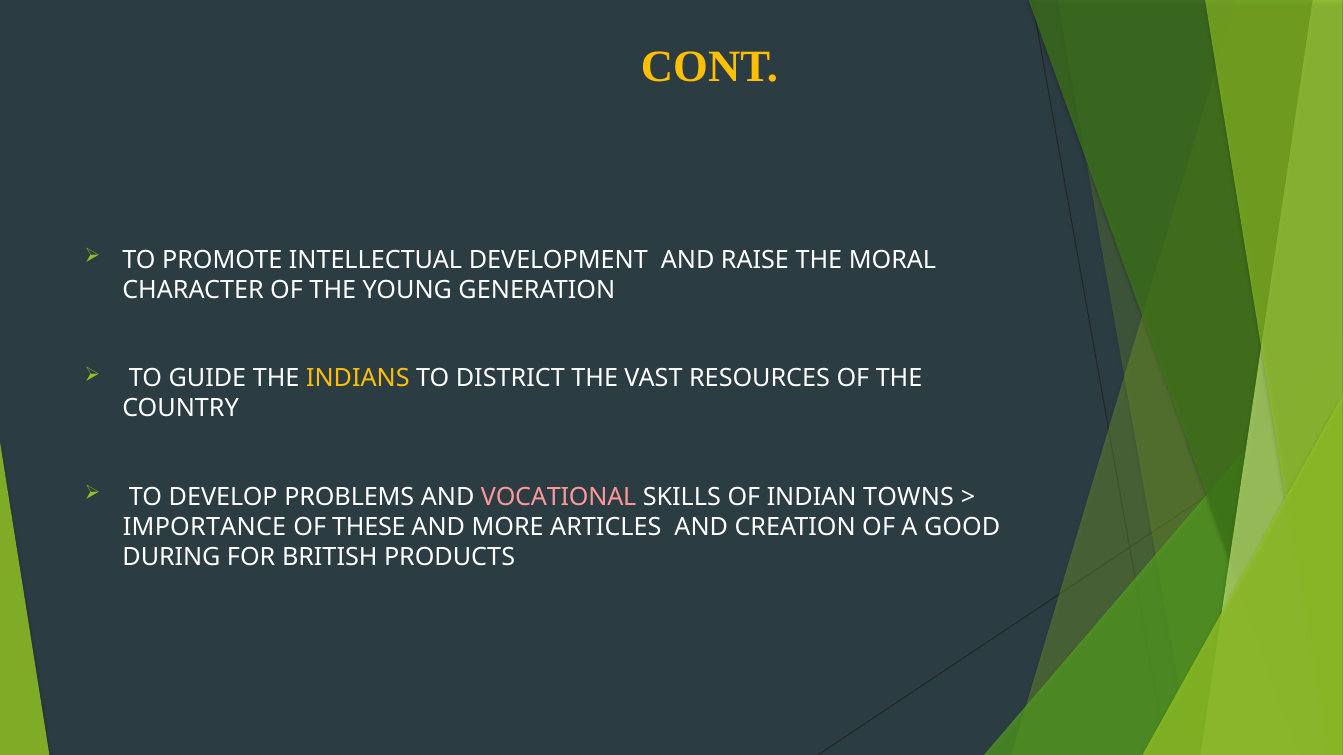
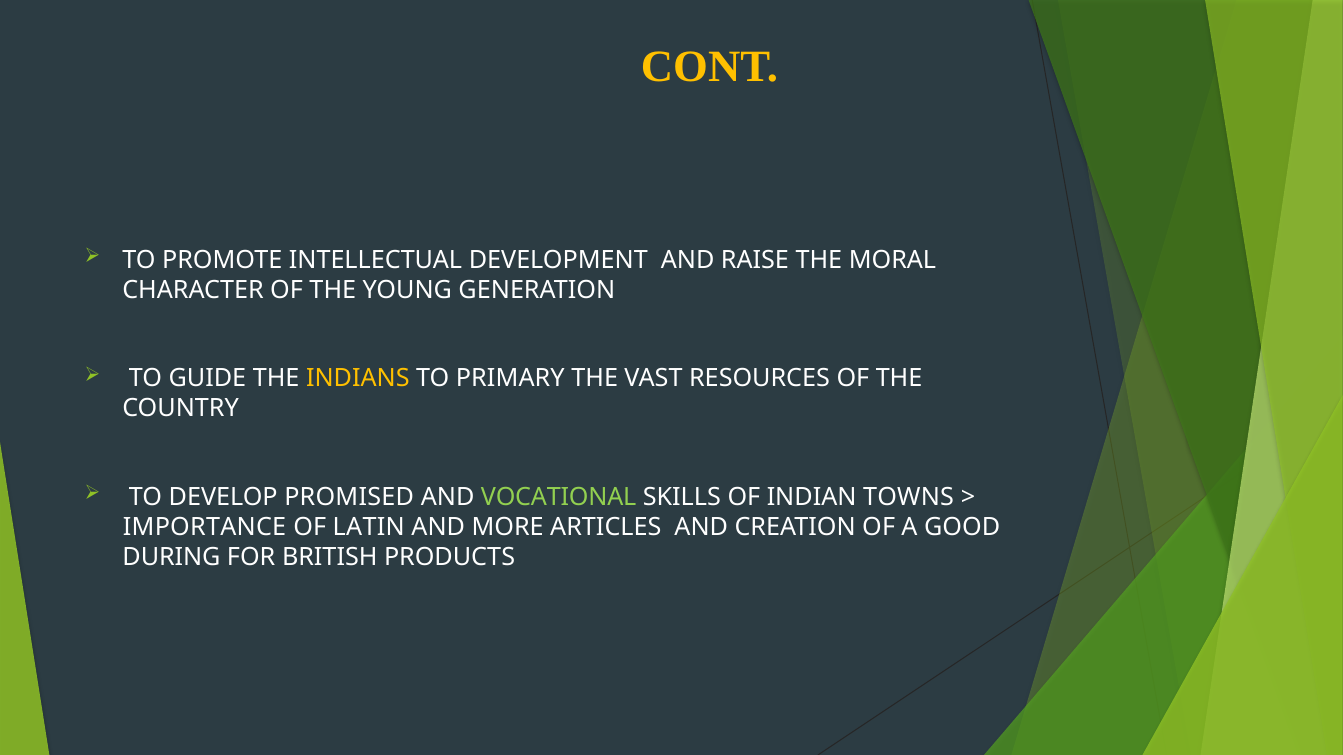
DISTRICT: DISTRICT -> PRIMARY (510, 379)
PROBLEMS: PROBLEMS -> PROMISED (349, 497)
VOCATIONAL colour: pink -> light green (559, 497)
THESE: THESE -> LATIN (369, 527)
